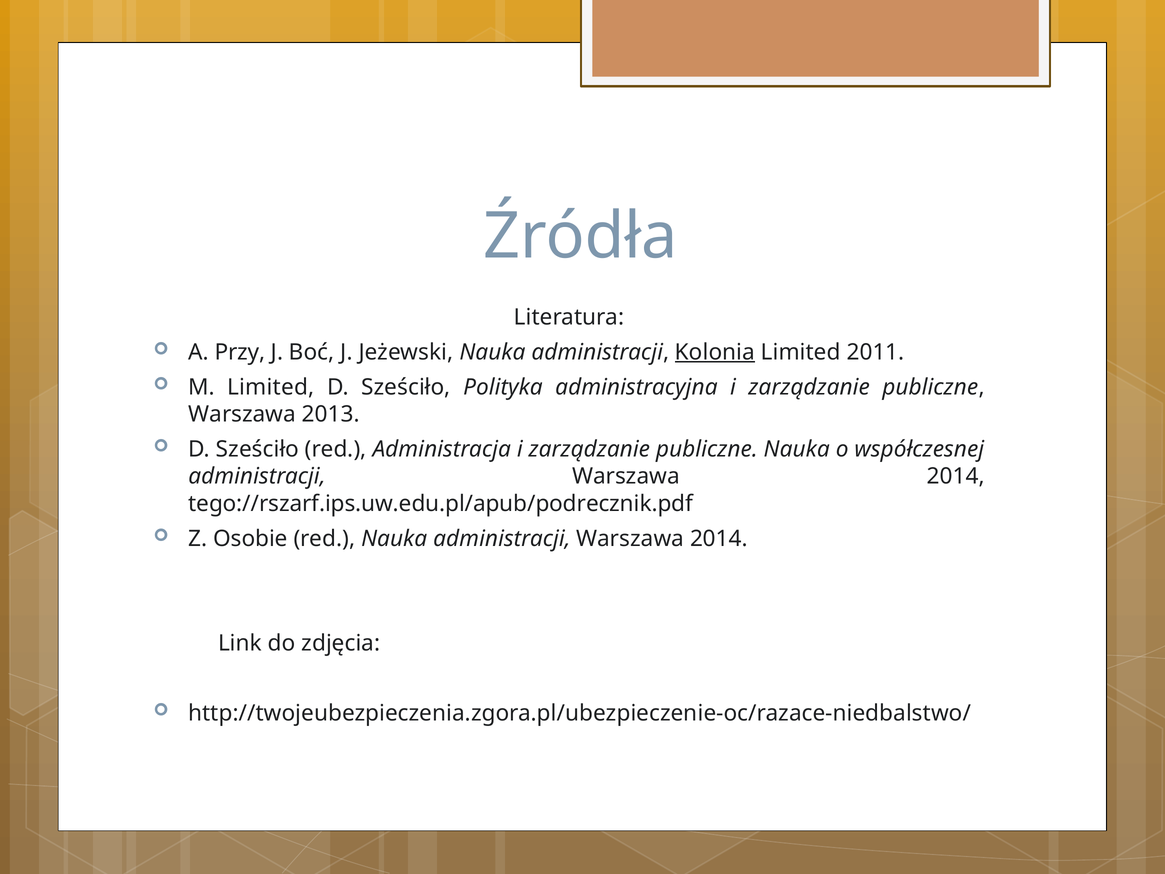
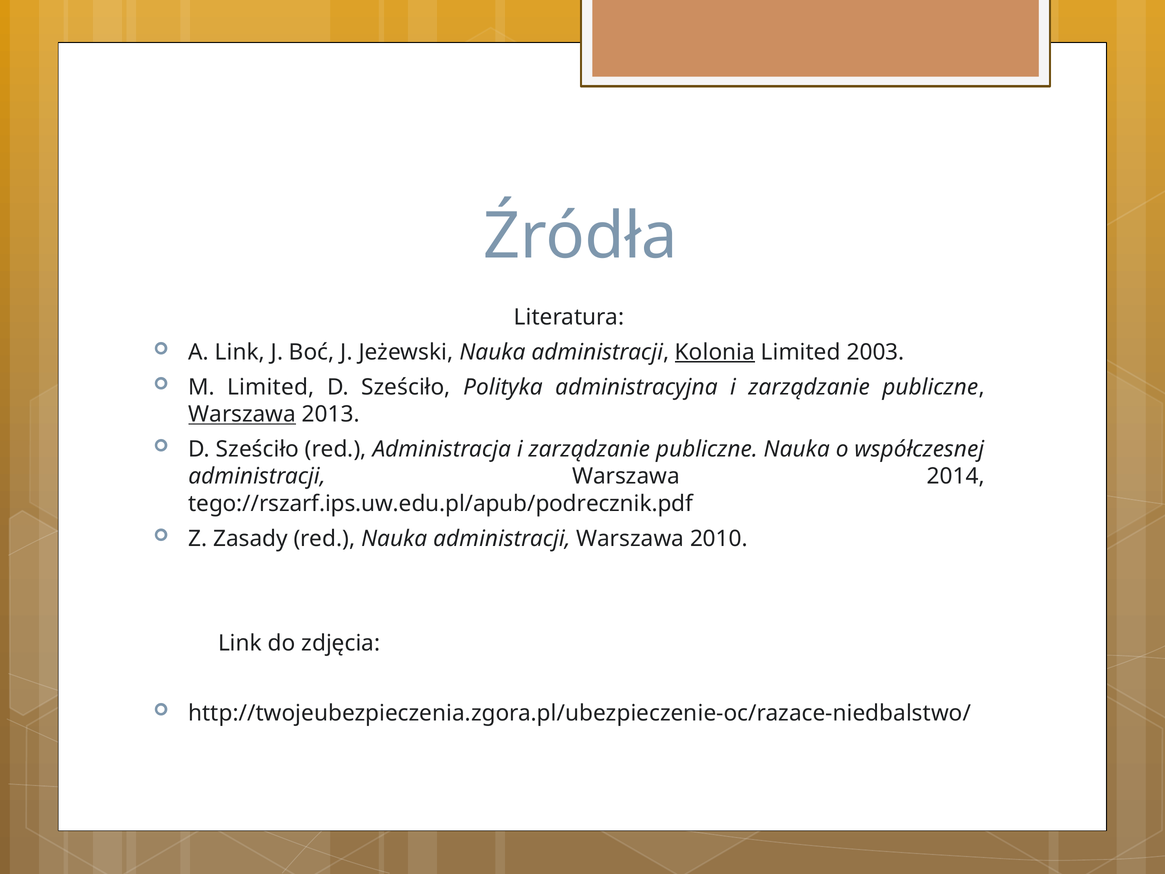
A Przy: Przy -> Link (240, 352)
2011: 2011 -> 2003 (876, 352)
Warszawa underline: none -> present (242, 414)
Osobie: Osobie -> Zasady (250, 538)
Nauka administracji Warszawa 2014: 2014 -> 2010 (719, 538)
